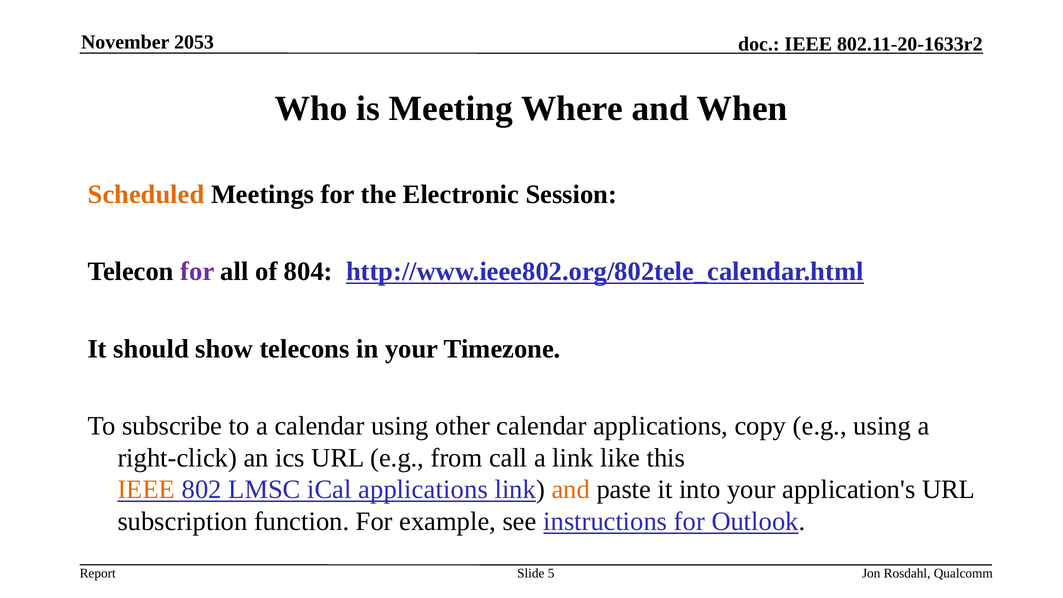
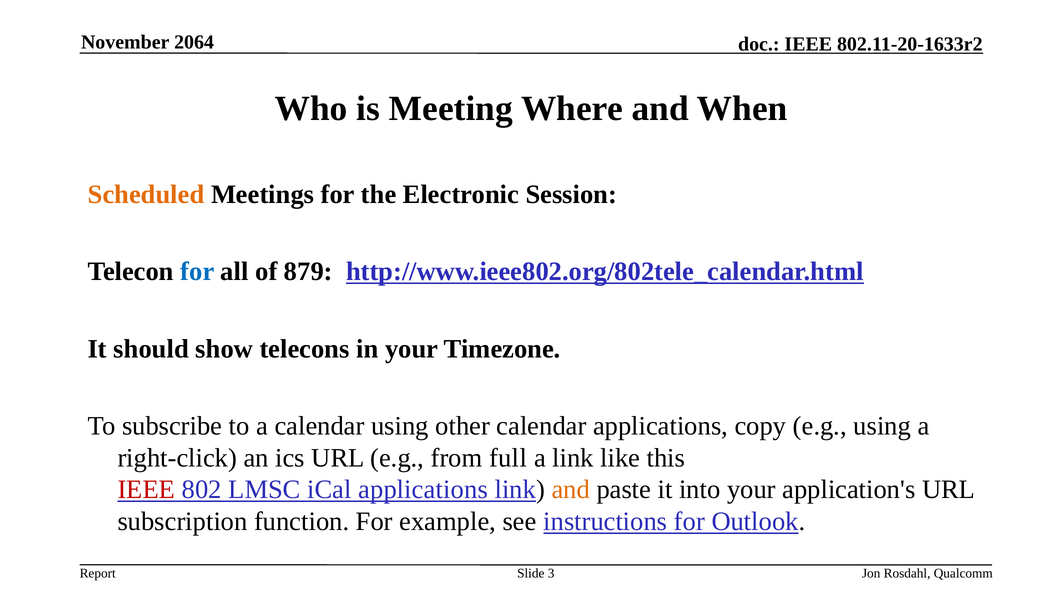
2053: 2053 -> 2064 (194, 42)
for colour: purple -> blue (197, 272)
804: 804 -> 879 (308, 272)
call: call -> full (508, 458)
IEEE colour: orange -> red (146, 490)
5: 5 -> 3 (551, 573)
